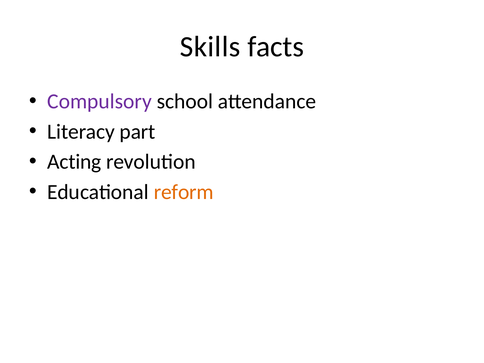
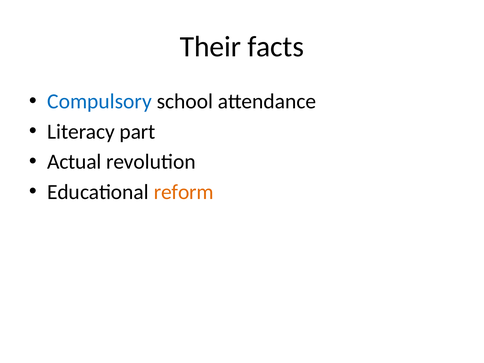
Skills: Skills -> Their (210, 47)
Compulsory colour: purple -> blue (99, 102)
Acting: Acting -> Actual (74, 162)
